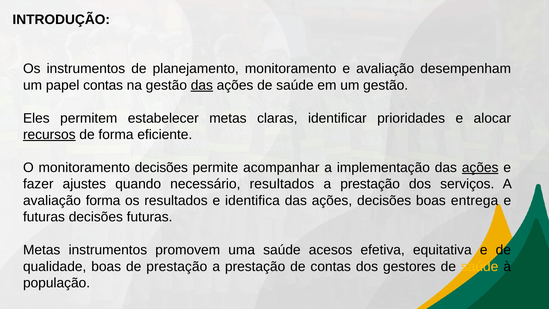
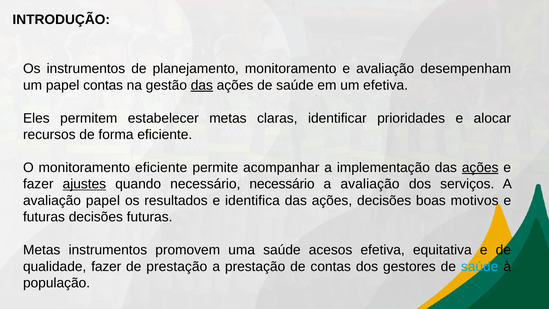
um gestão: gestão -> efetiva (386, 85)
recursos underline: present -> none (49, 135)
monitoramento decisões: decisões -> eficiente (161, 167)
ajustes underline: none -> present (84, 184)
necessário resultados: resultados -> necessário (282, 184)
prestação: prestação -> avaliação (370, 184)
avaliação forma: forma -> papel (103, 200)
entrega: entrega -> motivos (475, 200)
qualidade boas: boas -> fazer (106, 266)
saúde colour: yellow -> light blue (480, 266)
